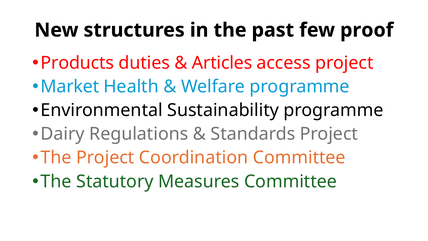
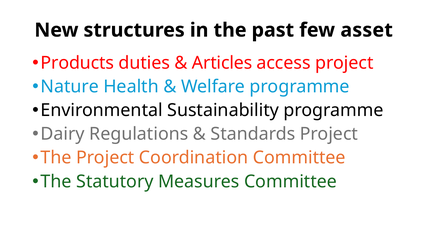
proof: proof -> asset (367, 30)
Market: Market -> Nature (70, 86)
